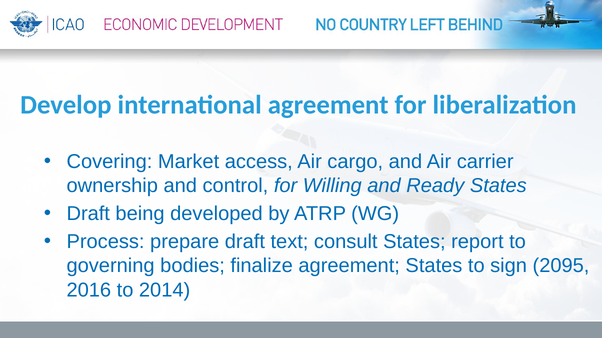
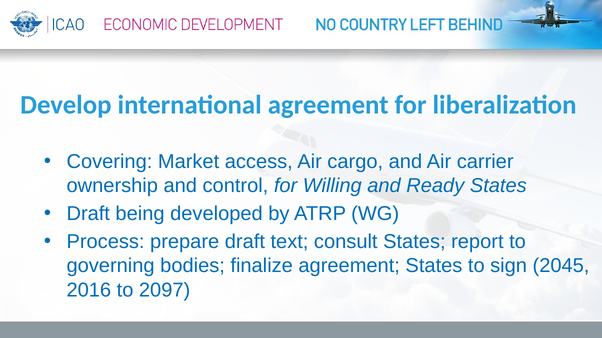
2095: 2095 -> 2045 (561, 266)
2014: 2014 -> 2097 (165, 290)
